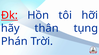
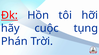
thân: thân -> cuộc (47, 29)
